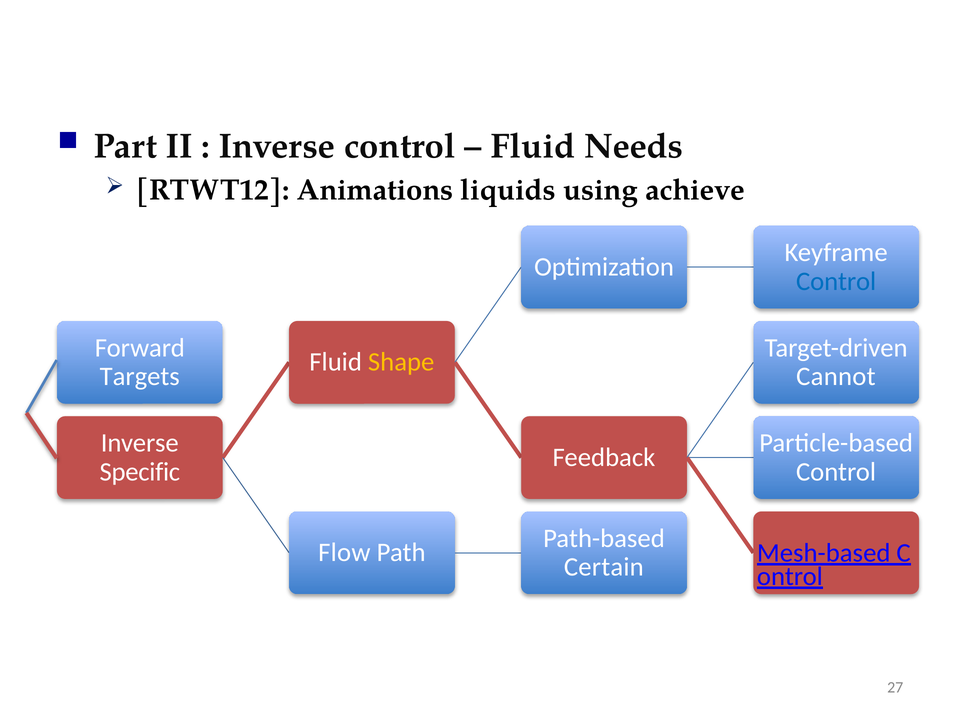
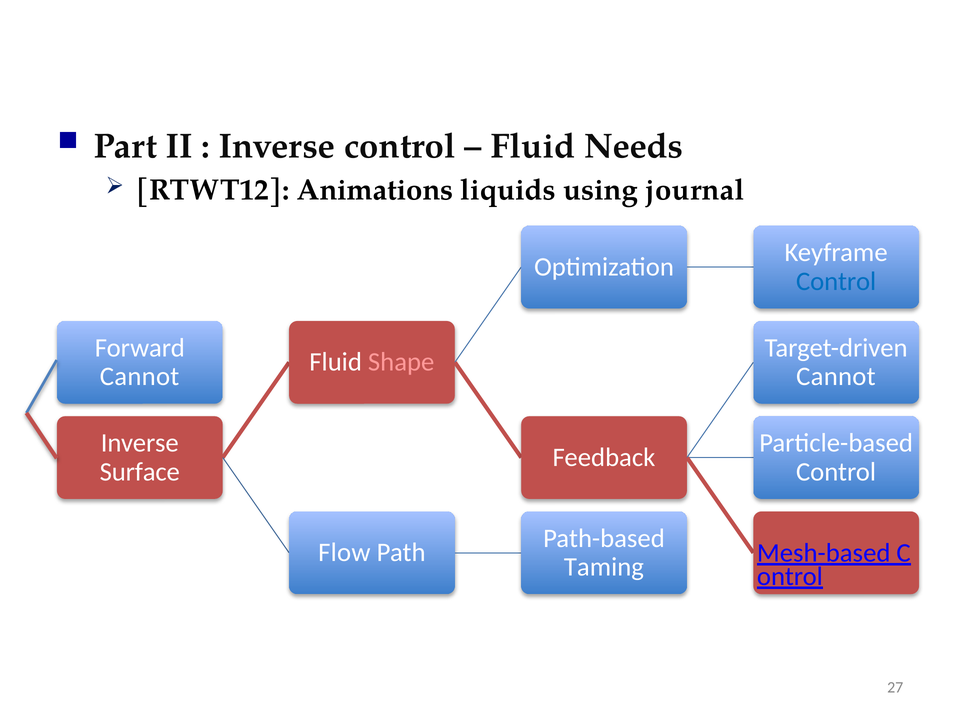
achieve: achieve -> journal (695, 190)
Shape colour: yellow -> pink (401, 363)
Targets: Targets -> Cannot (140, 377)
Specific: Specific -> Surface (140, 472)
Certain: Certain -> Taming (604, 568)
